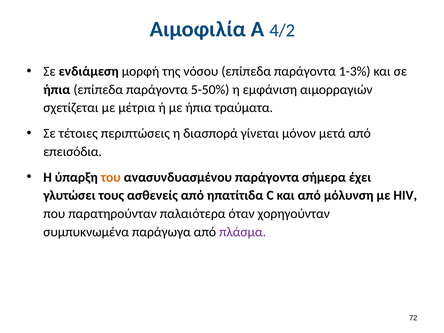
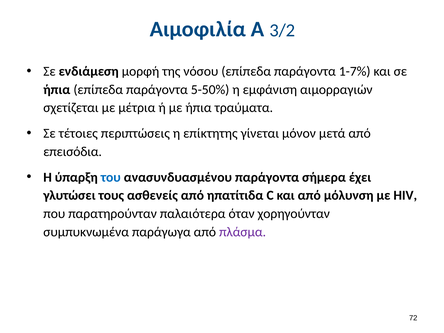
4/2: 4/2 -> 3/2 (282, 30)
1-3%: 1-3% -> 1-7% (355, 71)
διασπορά: διασπορά -> επίκτητης (210, 133)
του colour: orange -> blue (111, 177)
